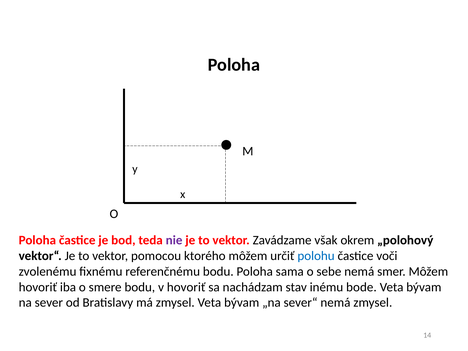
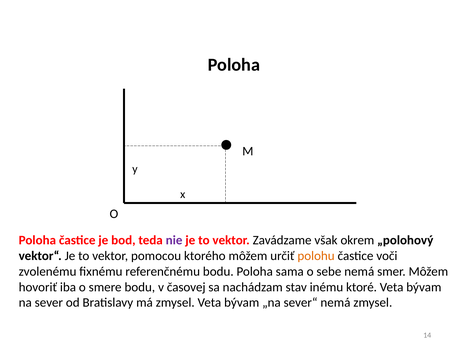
polohu colour: blue -> orange (316, 256)
v hovoriť: hovoriť -> časovej (186, 287)
bode: bode -> ktoré (362, 287)
